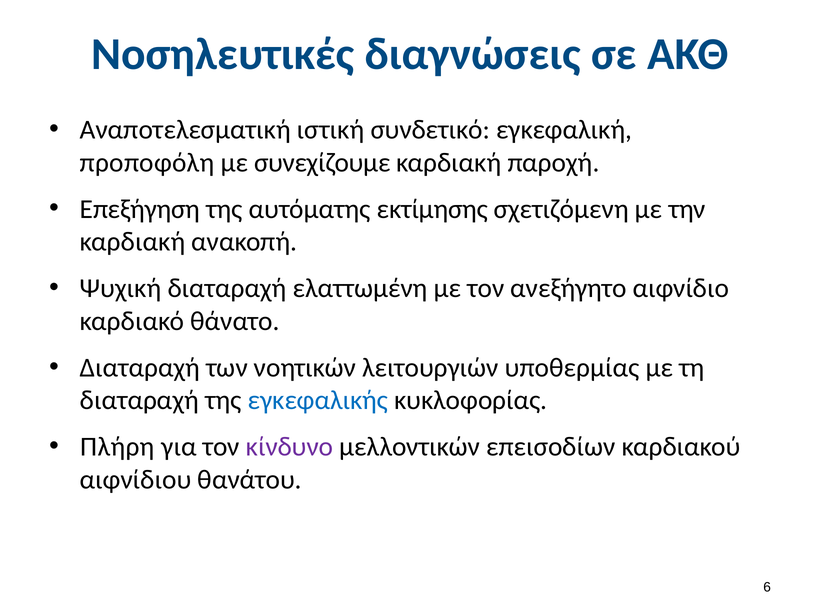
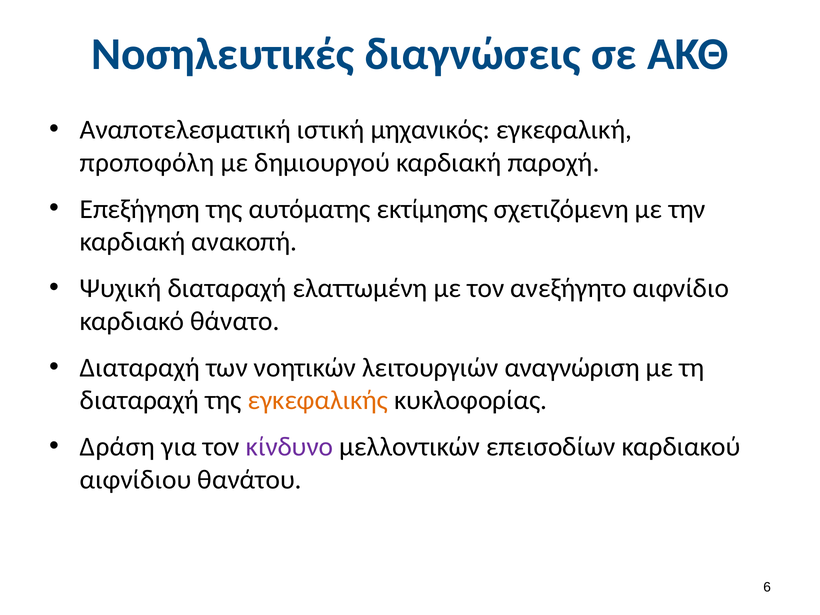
συνδετικό: συνδετικό -> μηχανικός (430, 130)
συνεχίζουμε: συνεχίζουμε -> δημιουργού (322, 163)
υποθερμίας: υποθερμίας -> αναγνώριση (572, 367)
εγκεφαλικής colour: blue -> orange (318, 400)
Πλήρη: Πλήρη -> Δράση (117, 447)
